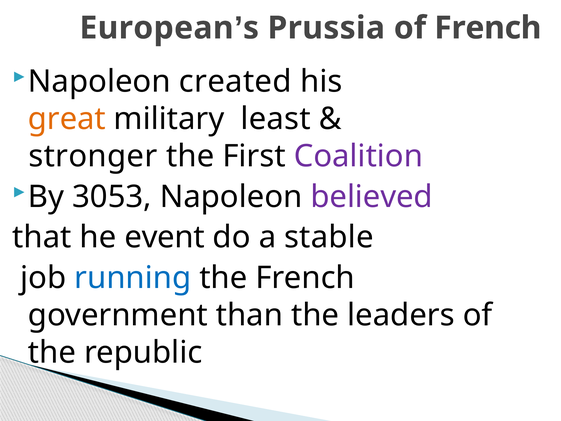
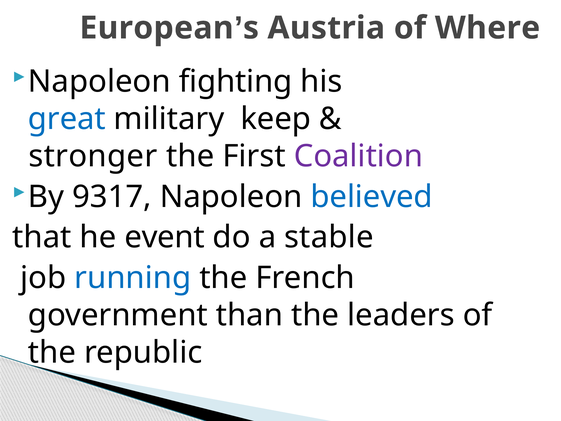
Prussia: Prussia -> Austria (326, 28)
of French: French -> Where (488, 28)
created: created -> fighting (236, 81)
great colour: orange -> blue (67, 119)
least: least -> keep (276, 119)
3053: 3053 -> 9317 (112, 197)
believed colour: purple -> blue (372, 197)
